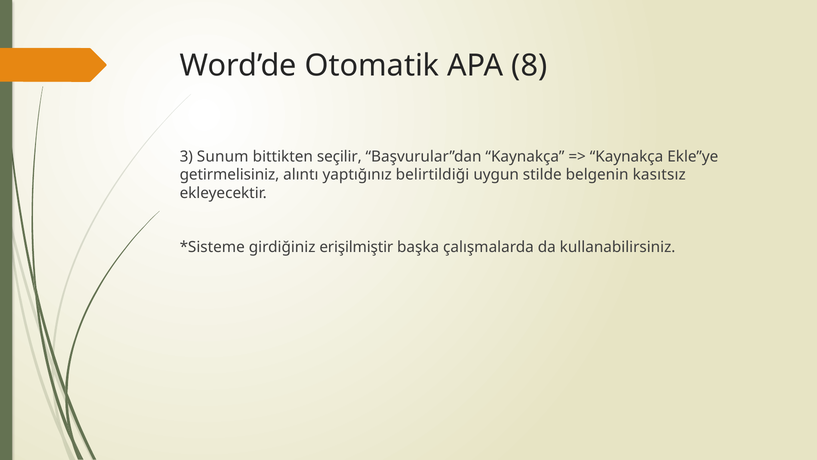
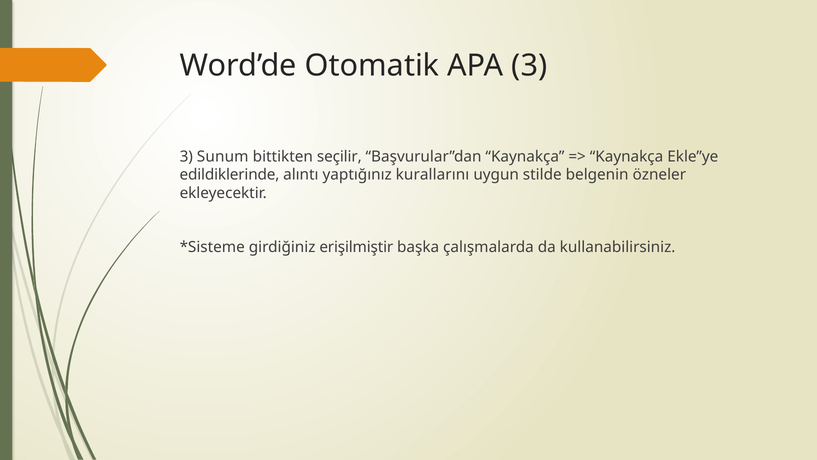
APA 8: 8 -> 3 (529, 65)
getirmelisiniz: getirmelisiniz -> edildiklerinde (229, 175)
belirtildiği: belirtildiği -> kurallarını (433, 175)
kasıtsız: kasıtsız -> özneler (659, 175)
